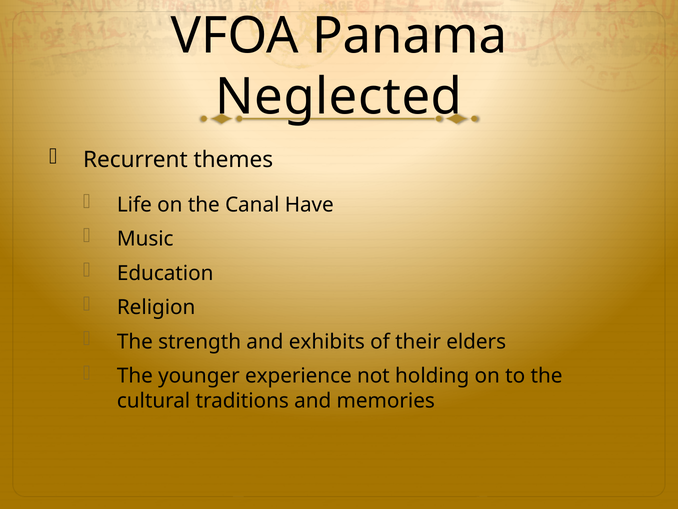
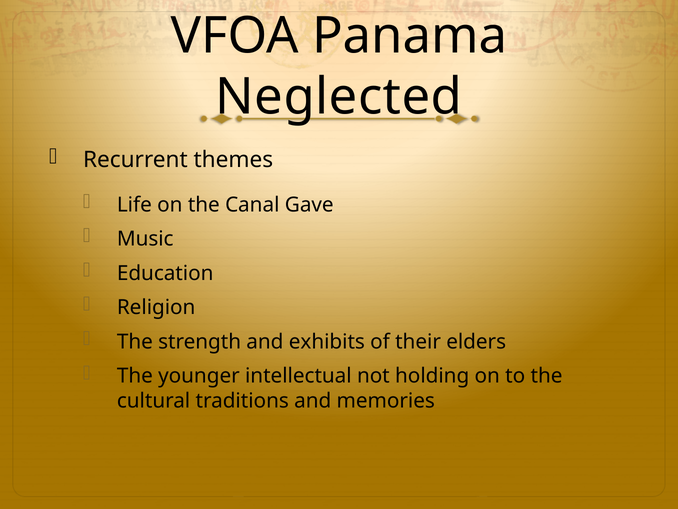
Have: Have -> Gave (309, 204)
experience: experience -> intellectual (298, 376)
